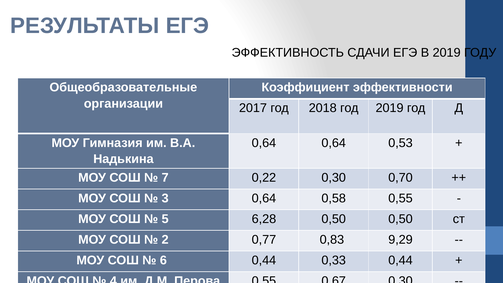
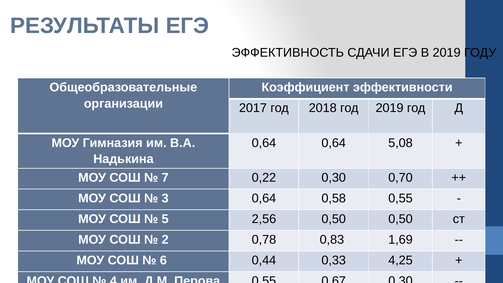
0,53: 0,53 -> 5,08 (400, 143)
6,28: 6,28 -> 2,56 (264, 219)
0,77: 0,77 -> 0,78 (264, 240)
9,29: 9,29 -> 1,69 (400, 240)
0,33 0,44: 0,44 -> 4,25 (400, 260)
